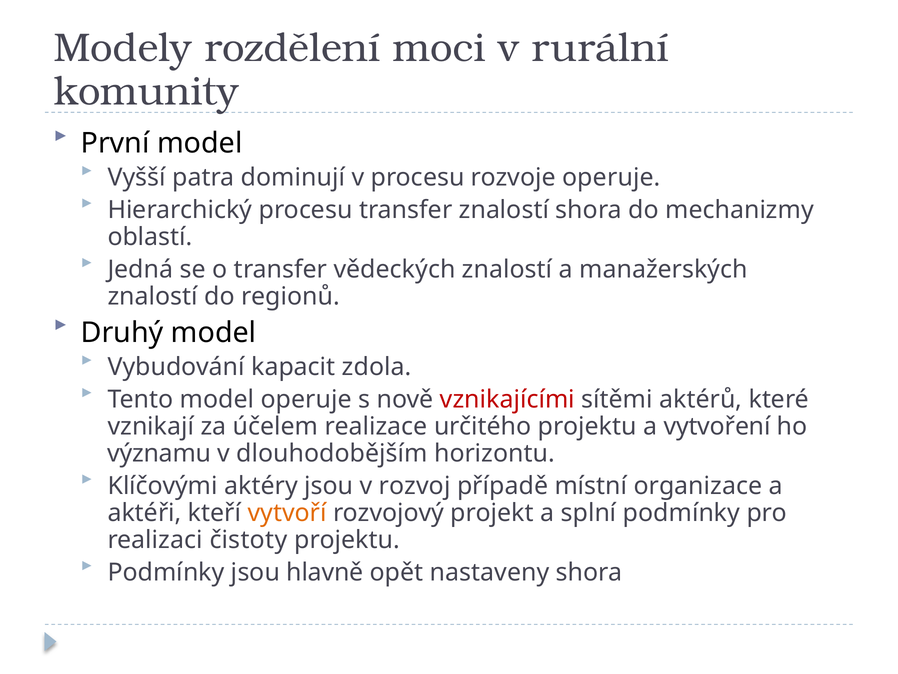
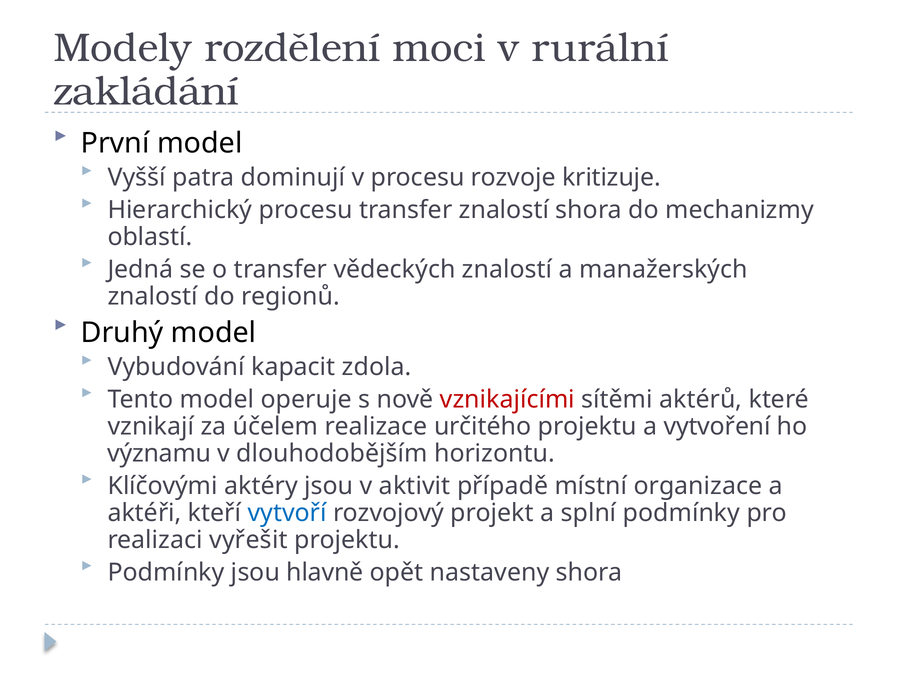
komunity: komunity -> zakládání (146, 91)
rozvoje operuje: operuje -> kritizuje (611, 177)
rozvoj: rozvoj -> aktivit (415, 486)
vytvoří colour: orange -> blue (287, 512)
čistoty: čistoty -> vyřešit (248, 539)
